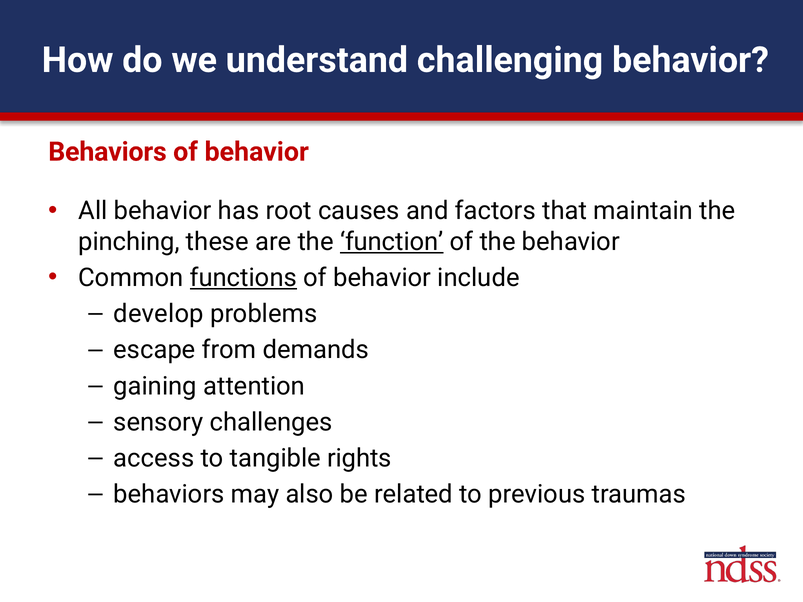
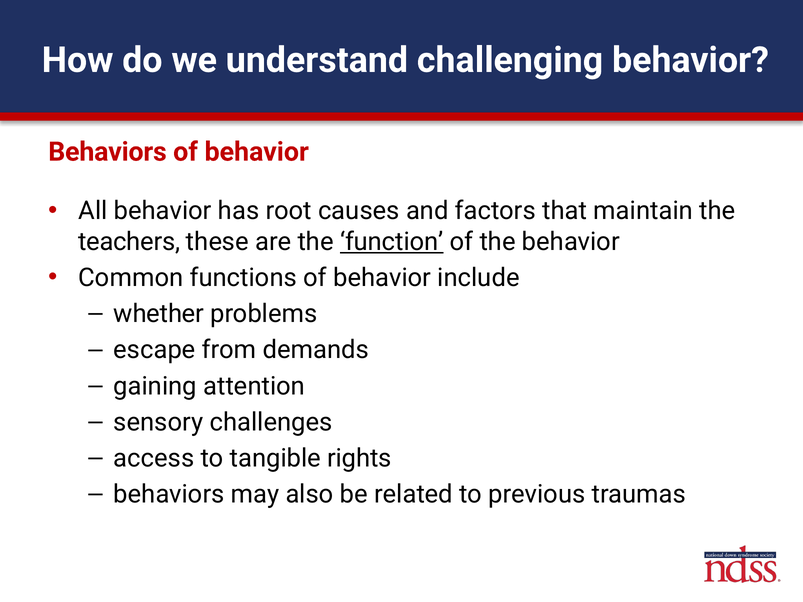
pinching: pinching -> teachers (129, 242)
functions underline: present -> none (243, 278)
develop: develop -> whether (159, 314)
